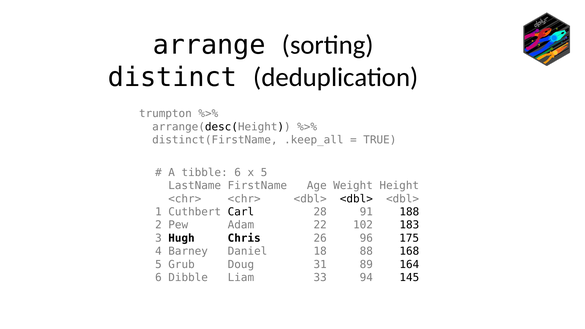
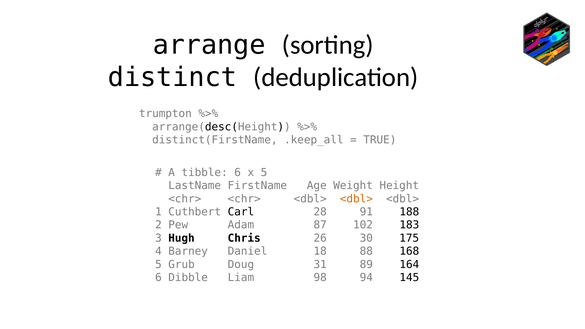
<dbl> colour: black -> orange (356, 199)
22: 22 -> 87 (320, 225)
96: 96 -> 30 (366, 238)
33: 33 -> 98 (320, 278)
